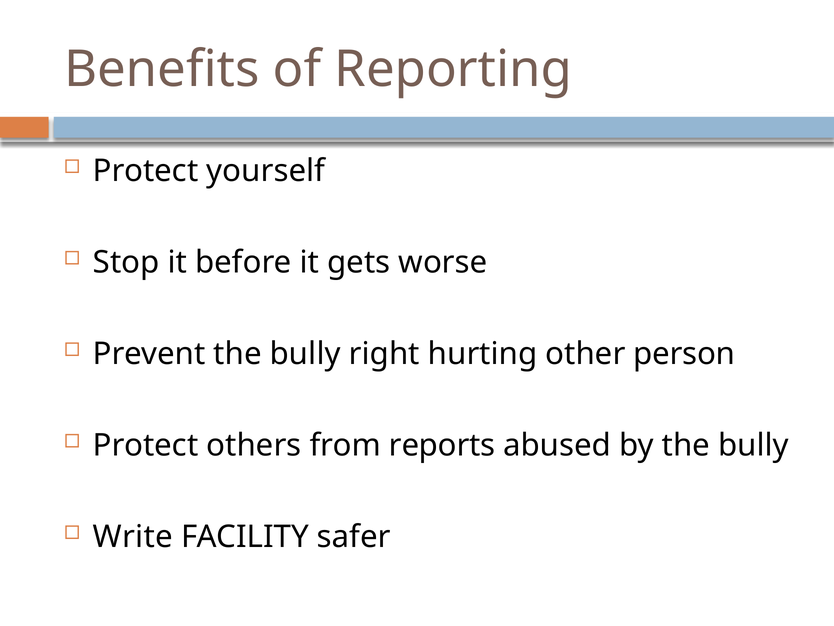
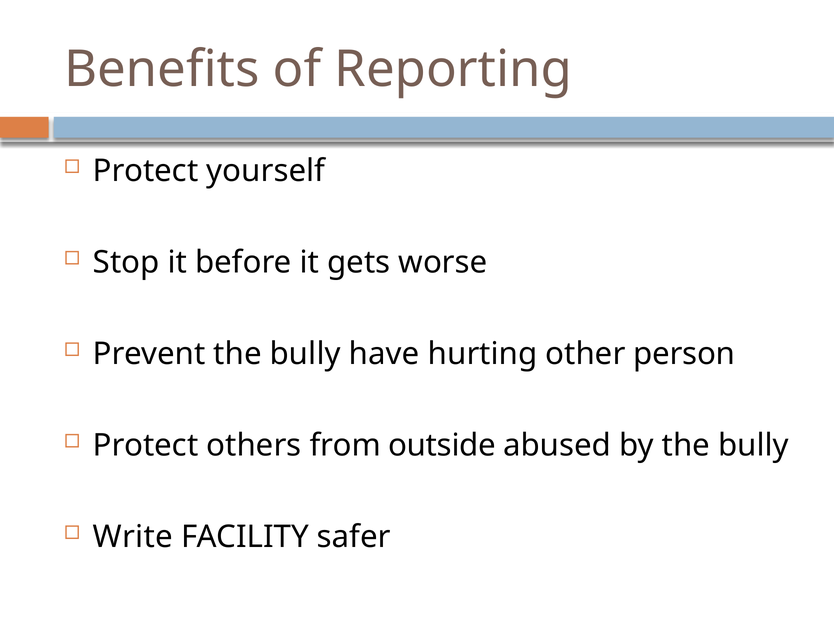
right: right -> have (384, 354)
reports: reports -> outside (442, 445)
